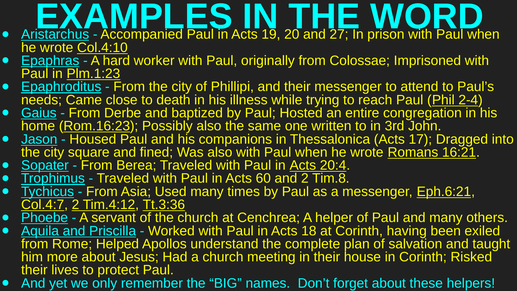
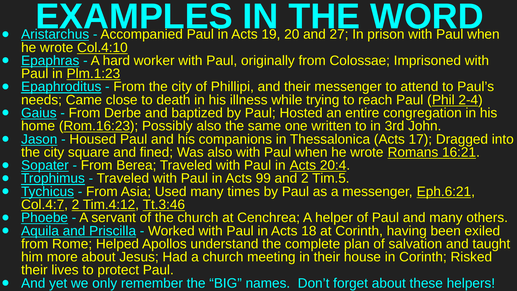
60: 60 -> 99 (263, 178)
Tim.8: Tim.8 -> Tim.5 (331, 178)
Tt.3:36: Tt.3:36 -> Tt.3:46 (164, 205)
